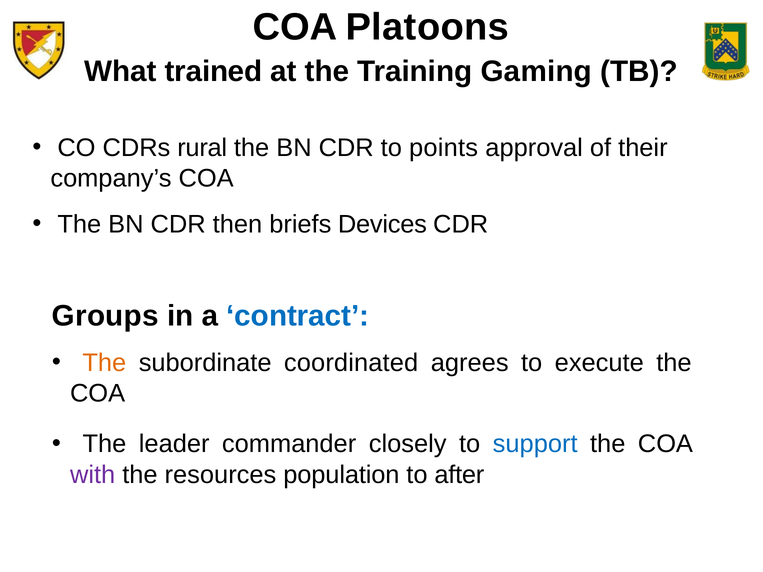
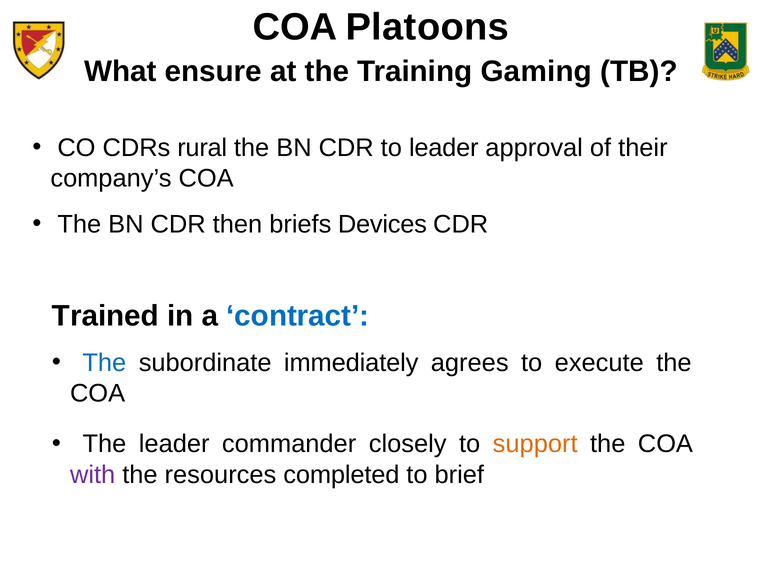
trained: trained -> ensure (213, 72)
to points: points -> leader (444, 148)
Groups: Groups -> Trained (105, 316)
The colour: orange -> blue (104, 363)
coordinated: coordinated -> immediately (351, 363)
support colour: blue -> orange (535, 444)
population: population -> completed (341, 475)
after: after -> brief (459, 475)
